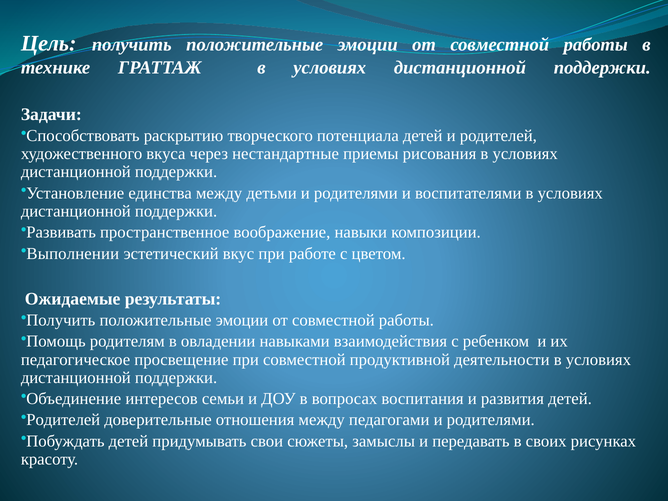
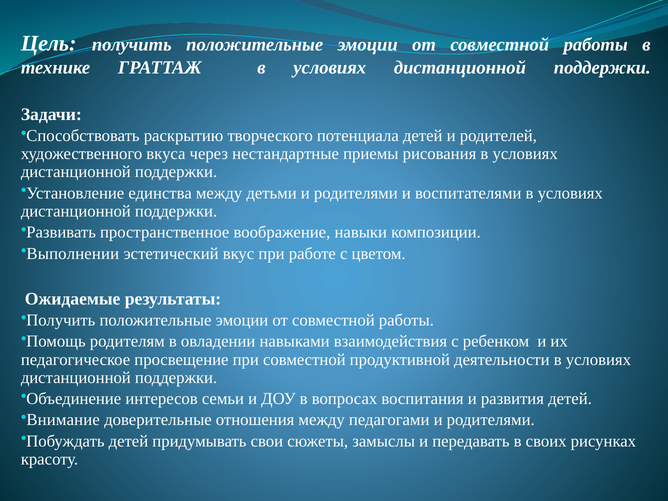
Родителей: Родителей -> Внимание (63, 420)
